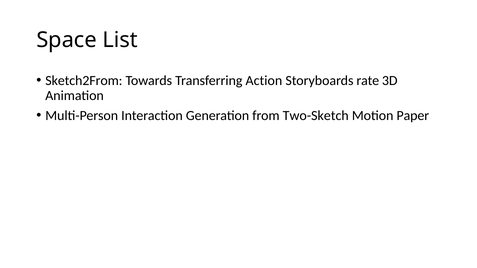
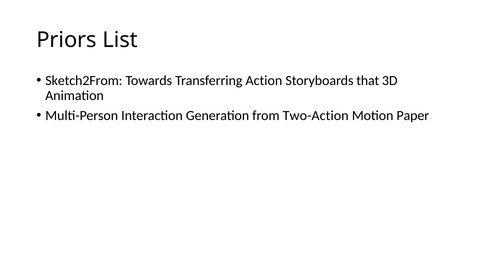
Space: Space -> Priors (67, 40)
rate: rate -> that (368, 81)
Two-Sketch: Two-Sketch -> Two-Action (316, 116)
